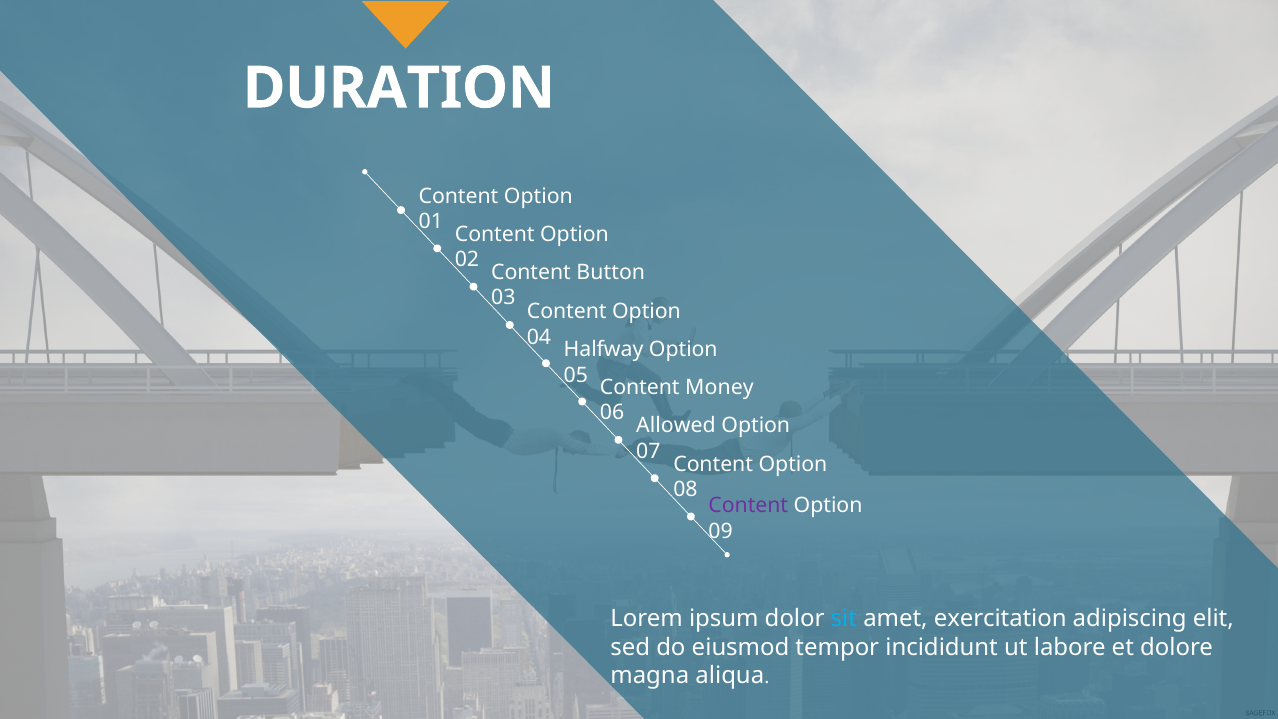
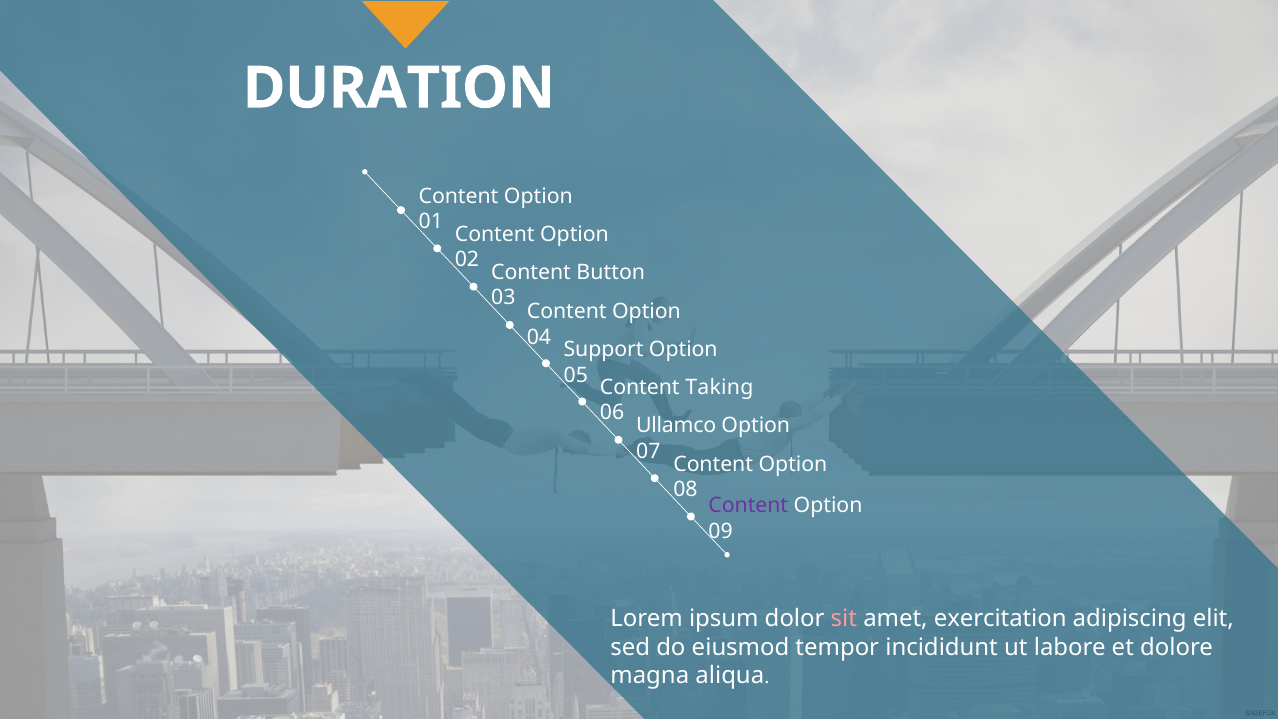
Halfway: Halfway -> Support (604, 349)
Money: Money -> Taking (719, 387)
Allowed: Allowed -> Ullamco (676, 426)
sit colour: light blue -> pink (844, 618)
